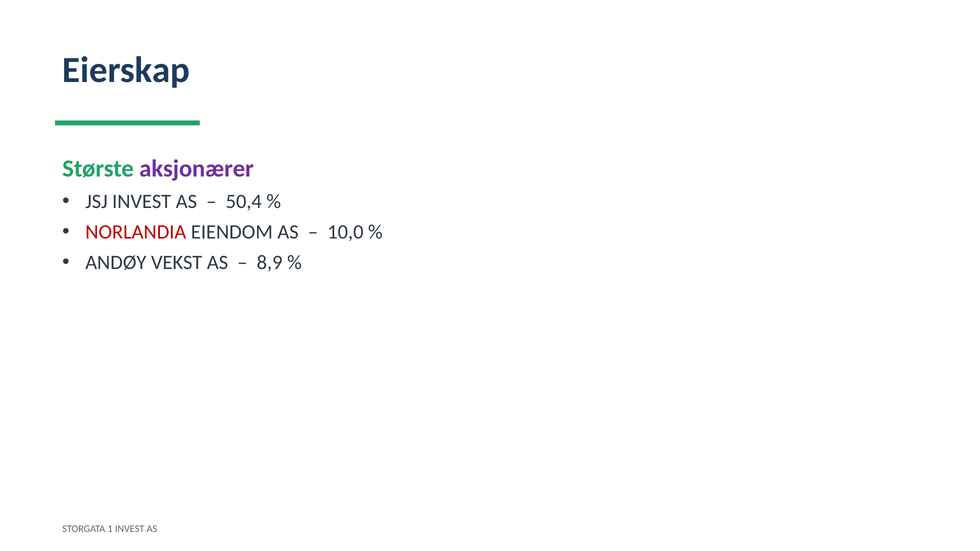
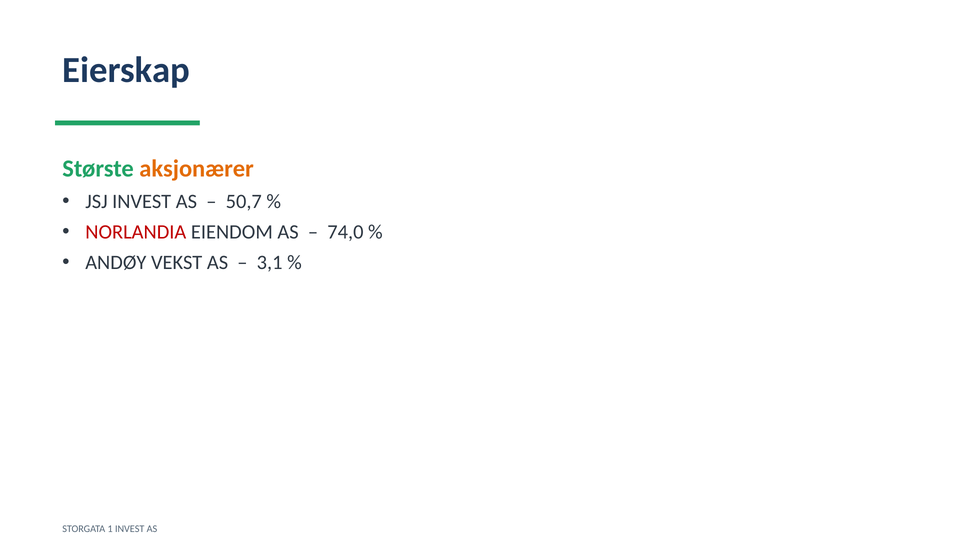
aksjonærer colour: purple -> orange (197, 169)
50,4: 50,4 -> 50,7 (244, 202)
10,0: 10,0 -> 74,0 (345, 232)
8,9: 8,9 -> 3,1 (270, 263)
